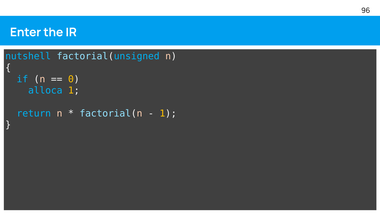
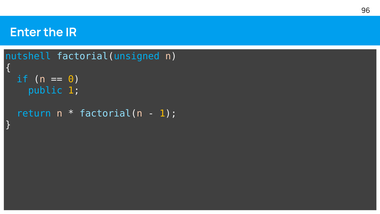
alloca: alloca -> public (45, 90)
